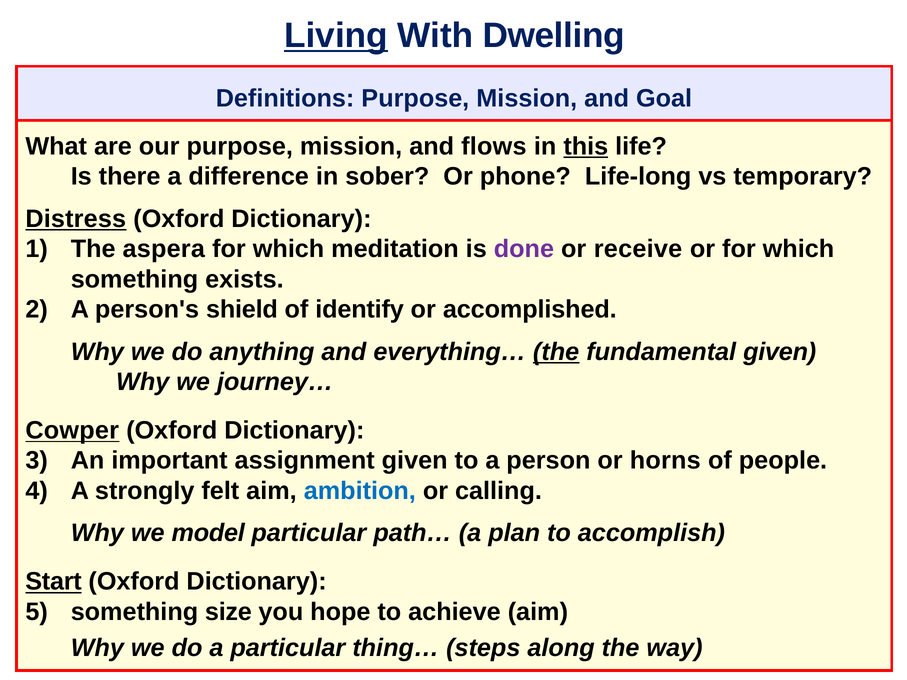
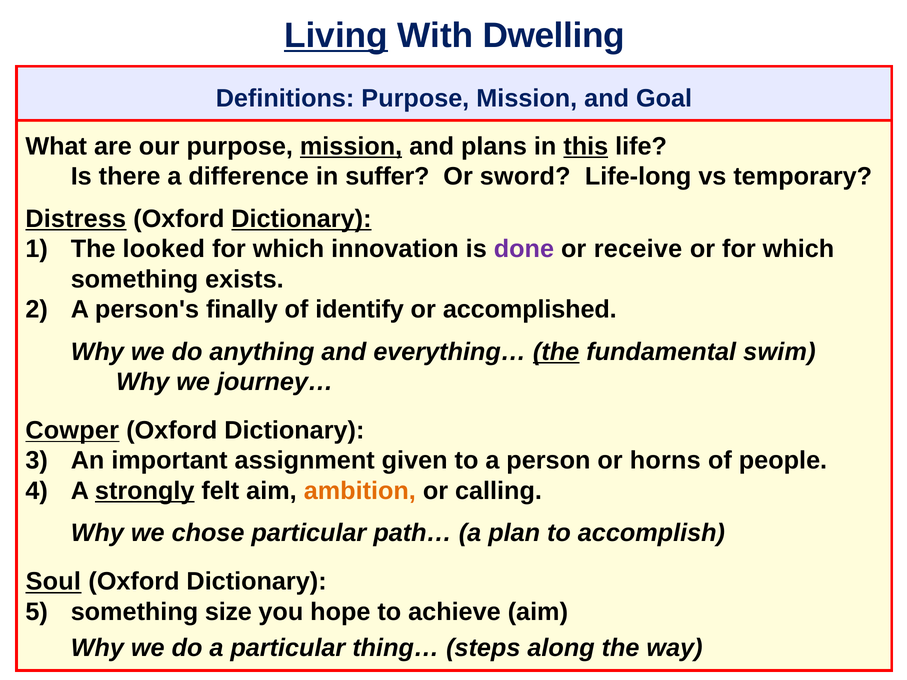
mission underline: none -> present (351, 146)
flows: flows -> plans (494, 146)
sober: sober -> suffer (387, 177)
phone: phone -> sword (525, 177)
Dictionary underline: none -> present (301, 219)
aspera: aspera -> looked (164, 249)
meditation: meditation -> innovation (395, 249)
shield: shield -> finally (242, 310)
fundamental given: given -> swim (779, 352)
strongly underline: none -> present (145, 491)
ambition colour: blue -> orange (360, 491)
model: model -> chose (208, 533)
Start: Start -> Soul (53, 582)
